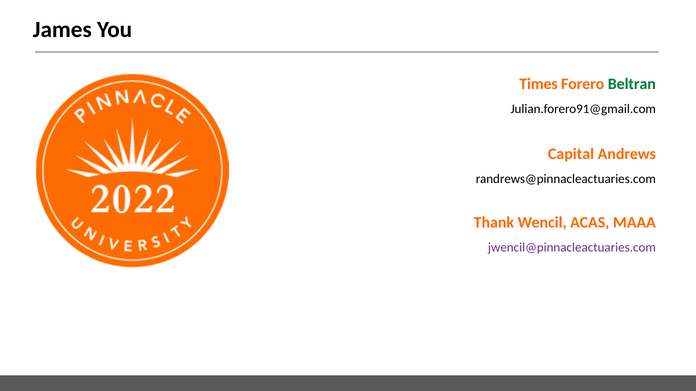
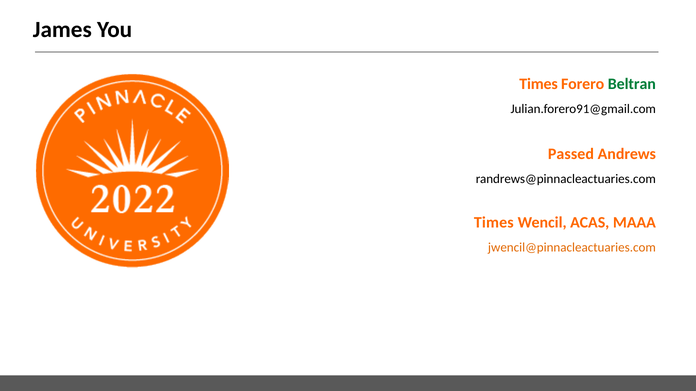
Capital: Capital -> Passed (571, 154)
Thank: Thank -> Times (494, 223)
jwencil@pinnacleactuaries.com colour: purple -> orange (572, 248)
